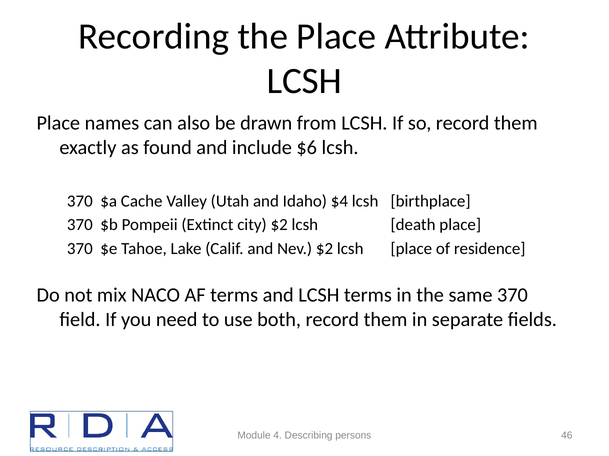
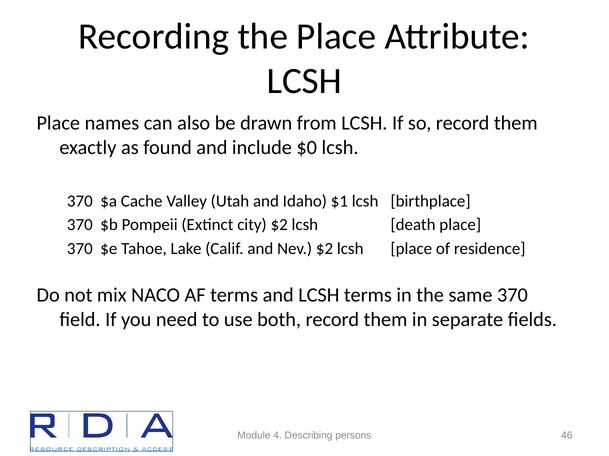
$6: $6 -> $0 (307, 148)
$4: $4 -> $1 (339, 201)
